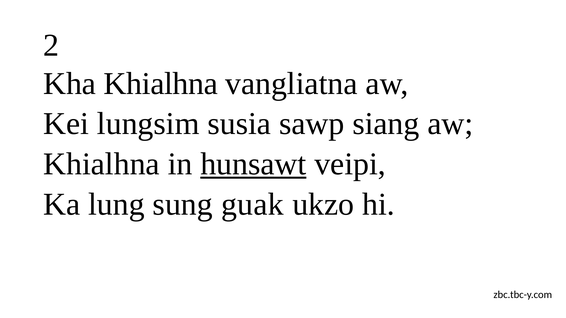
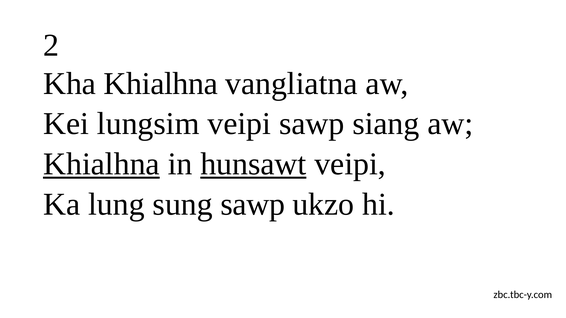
lungsim susia: susia -> veipi (239, 124)
Khialhna underline: none -> present (101, 164)
sung guak: guak -> sawp (253, 205)
